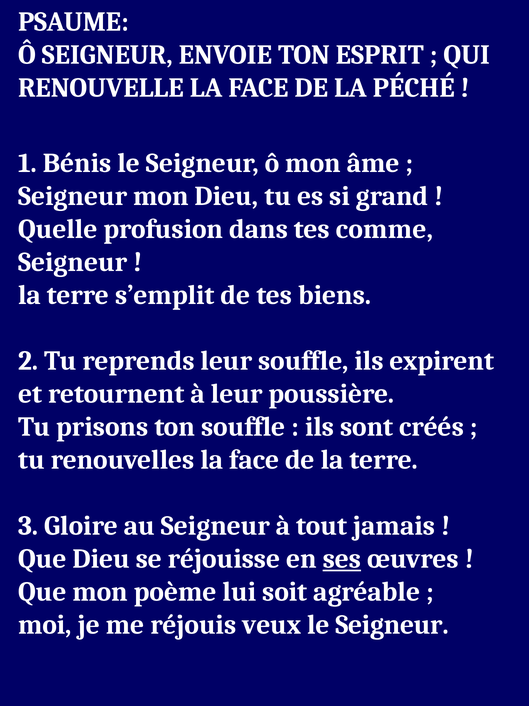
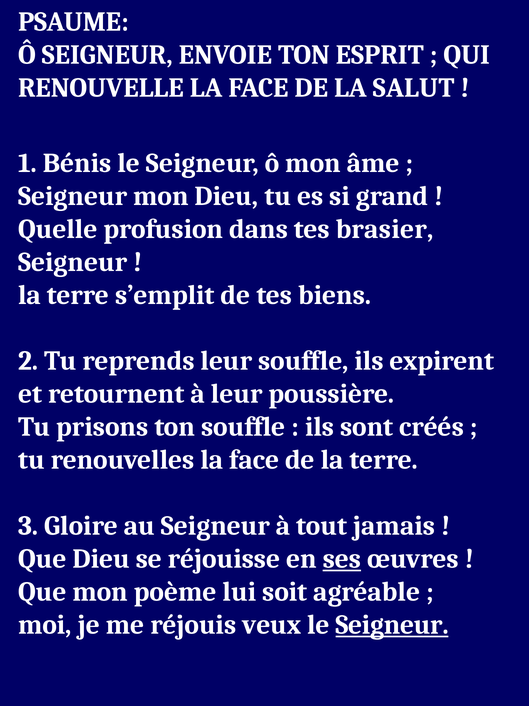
PÉCHÉ: PÉCHÉ -> SALUT (414, 88)
comme: comme -> brasier (385, 229)
Seigneur underline: none -> present (392, 624)
